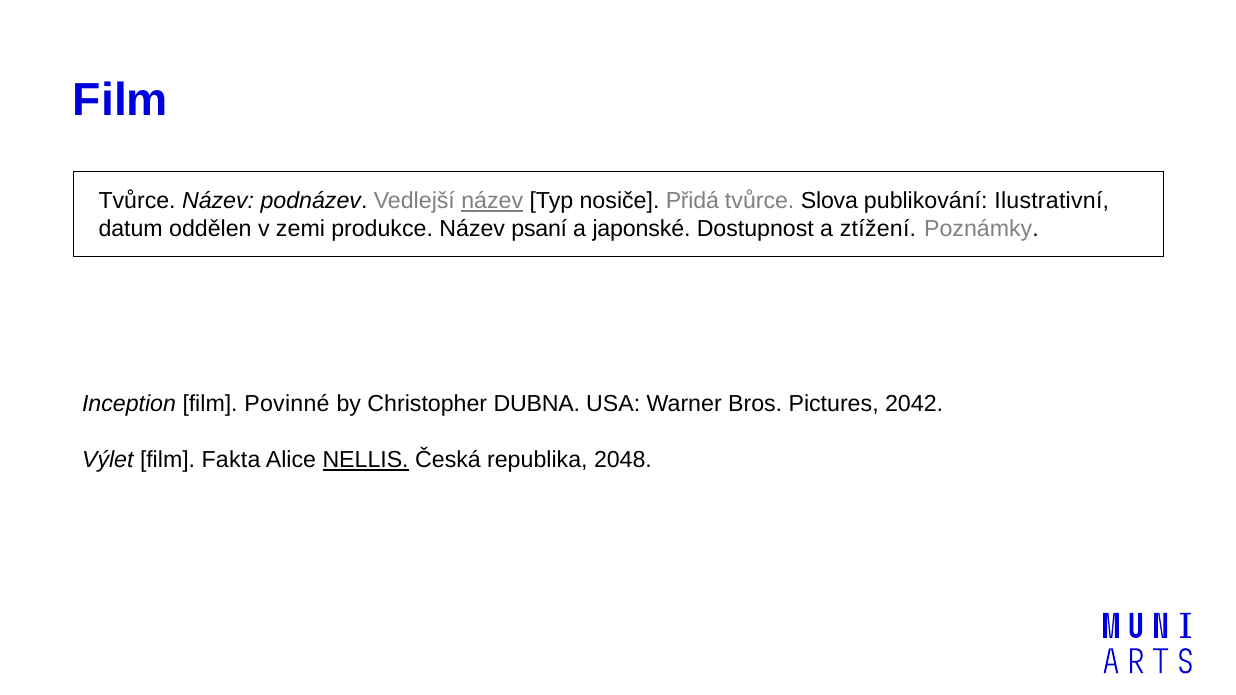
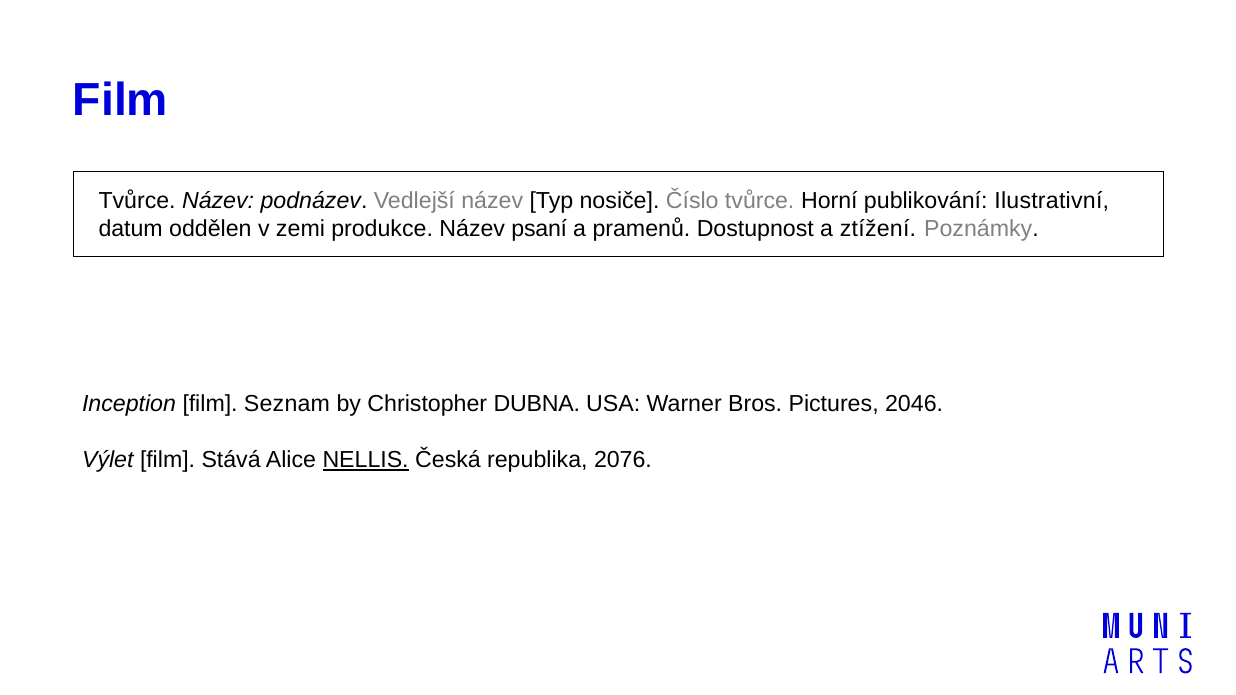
název underline: present -> none (492, 201)
Přidá: Přidá -> Číslo (692, 201)
Slova: Slova -> Horní (829, 201)
japonské: japonské -> pramenů (641, 229)
Povinné: Povinné -> Seznam (287, 404)
2042: 2042 -> 2046 (914, 404)
Fakta: Fakta -> Stává (231, 460)
2048: 2048 -> 2076 (623, 460)
